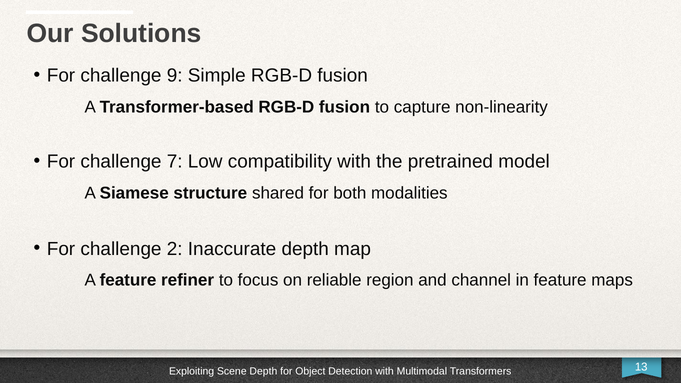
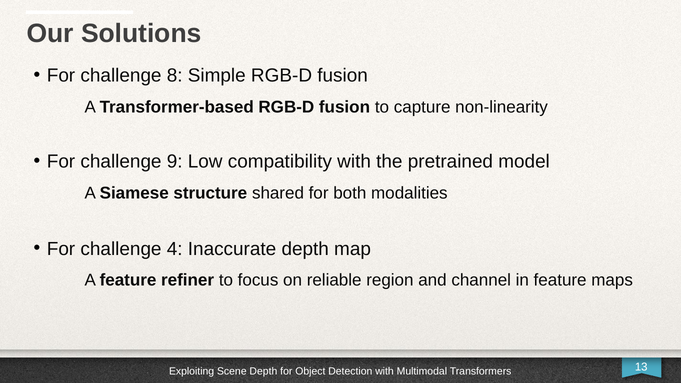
9: 9 -> 8 (175, 76)
7: 7 -> 9 (175, 162)
2: 2 -> 4 (175, 249)
